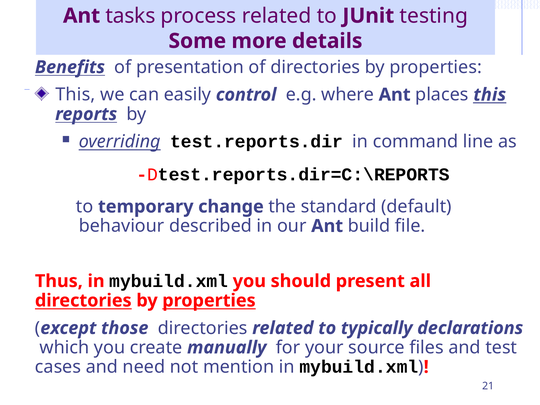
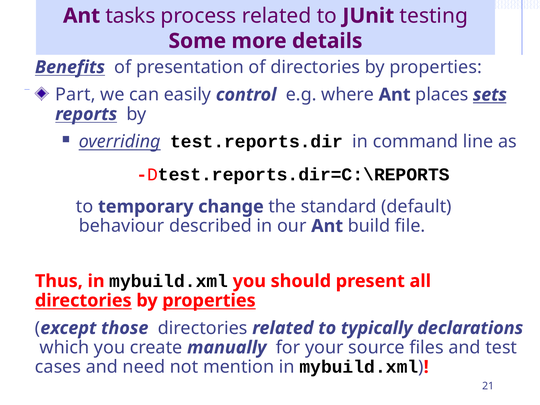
This: This -> Part (75, 95)
places this: this -> sets (490, 95)
